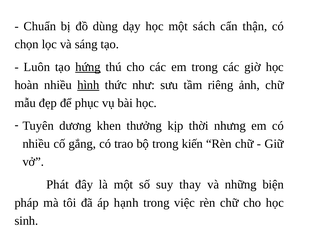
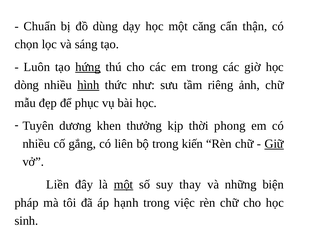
sách: sách -> căng (204, 26)
hoàn: hoàn -> dòng (27, 85)
nhưng: nhưng -> phong (230, 126)
trao: trao -> liên (124, 144)
Giữ underline: none -> present (274, 144)
Phát: Phát -> Liền (58, 185)
một underline: none -> present (124, 185)
